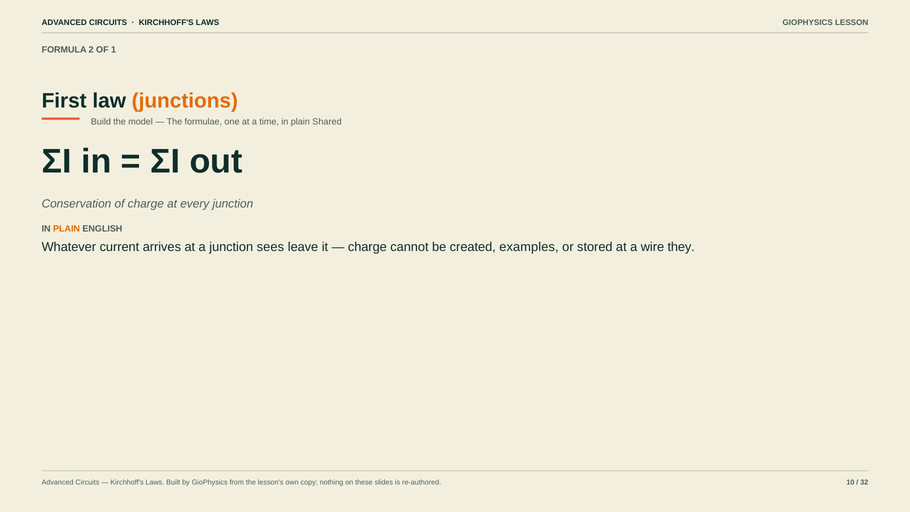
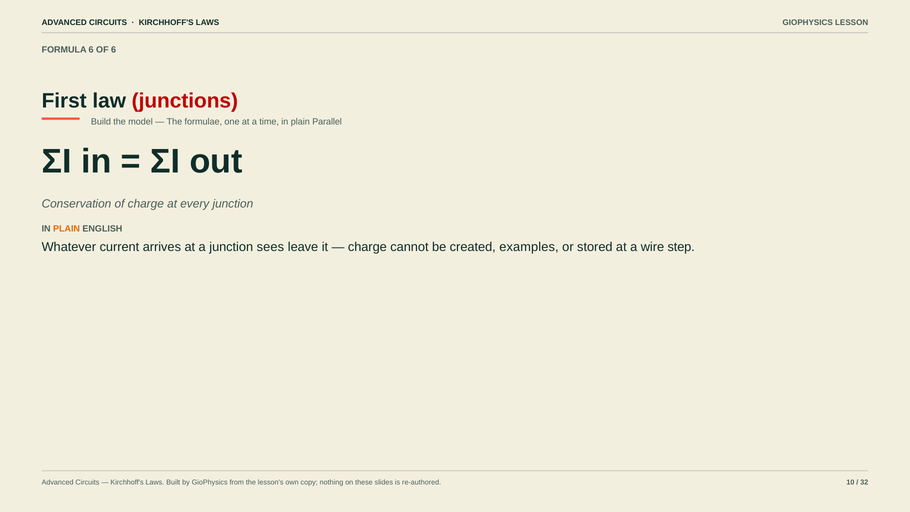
FORMULA 2: 2 -> 6 (91, 50)
OF 1: 1 -> 6 (114, 50)
junctions colour: orange -> red (185, 101)
Shared: Shared -> Parallel (327, 122)
they: they -> step (681, 247)
